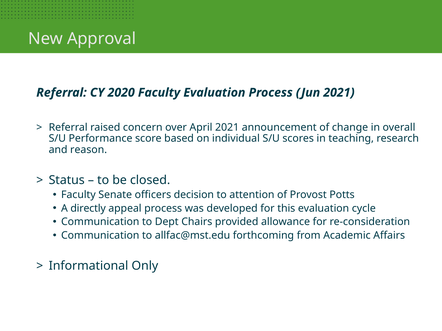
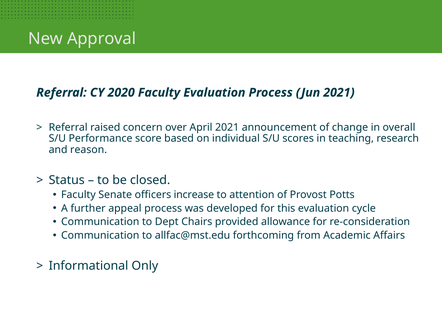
decision: decision -> increase (194, 195)
directly: directly -> further (88, 209)
